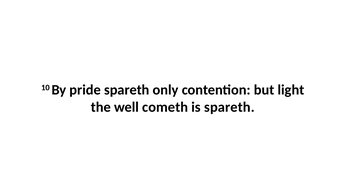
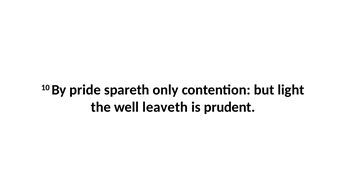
cometh: cometh -> leaveth (165, 107)
is spareth: spareth -> prudent (230, 107)
